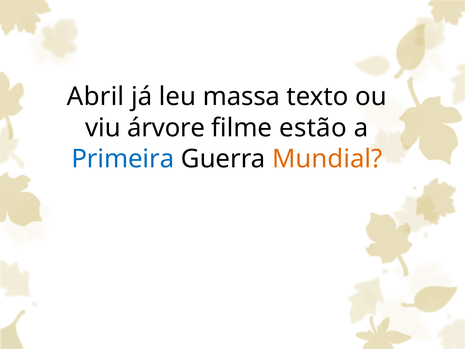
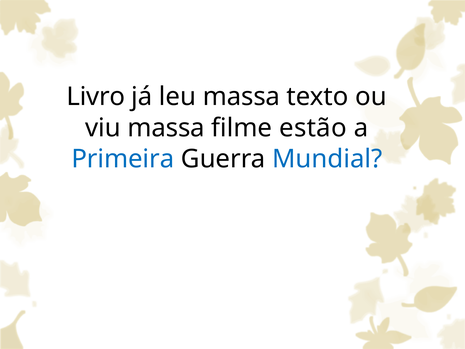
Abril: Abril -> Livro (96, 97)
viu árvore: árvore -> massa (166, 128)
Mundial colour: orange -> blue (327, 159)
